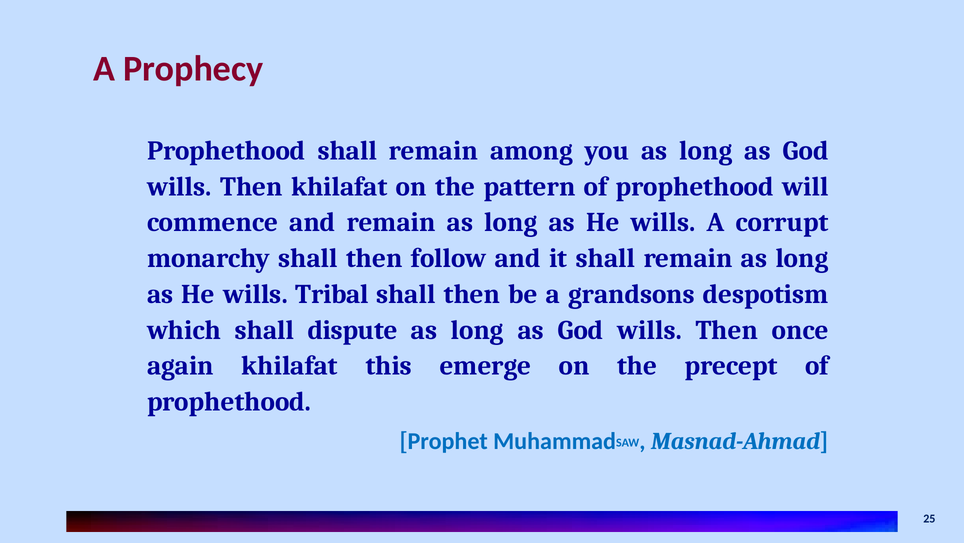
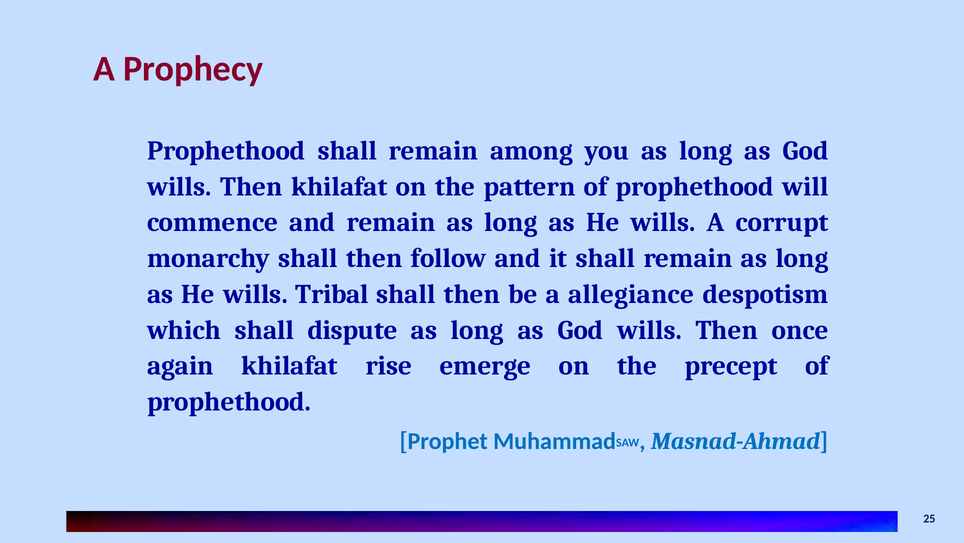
grandsons: grandsons -> allegiance (631, 294)
this: this -> rise (389, 366)
